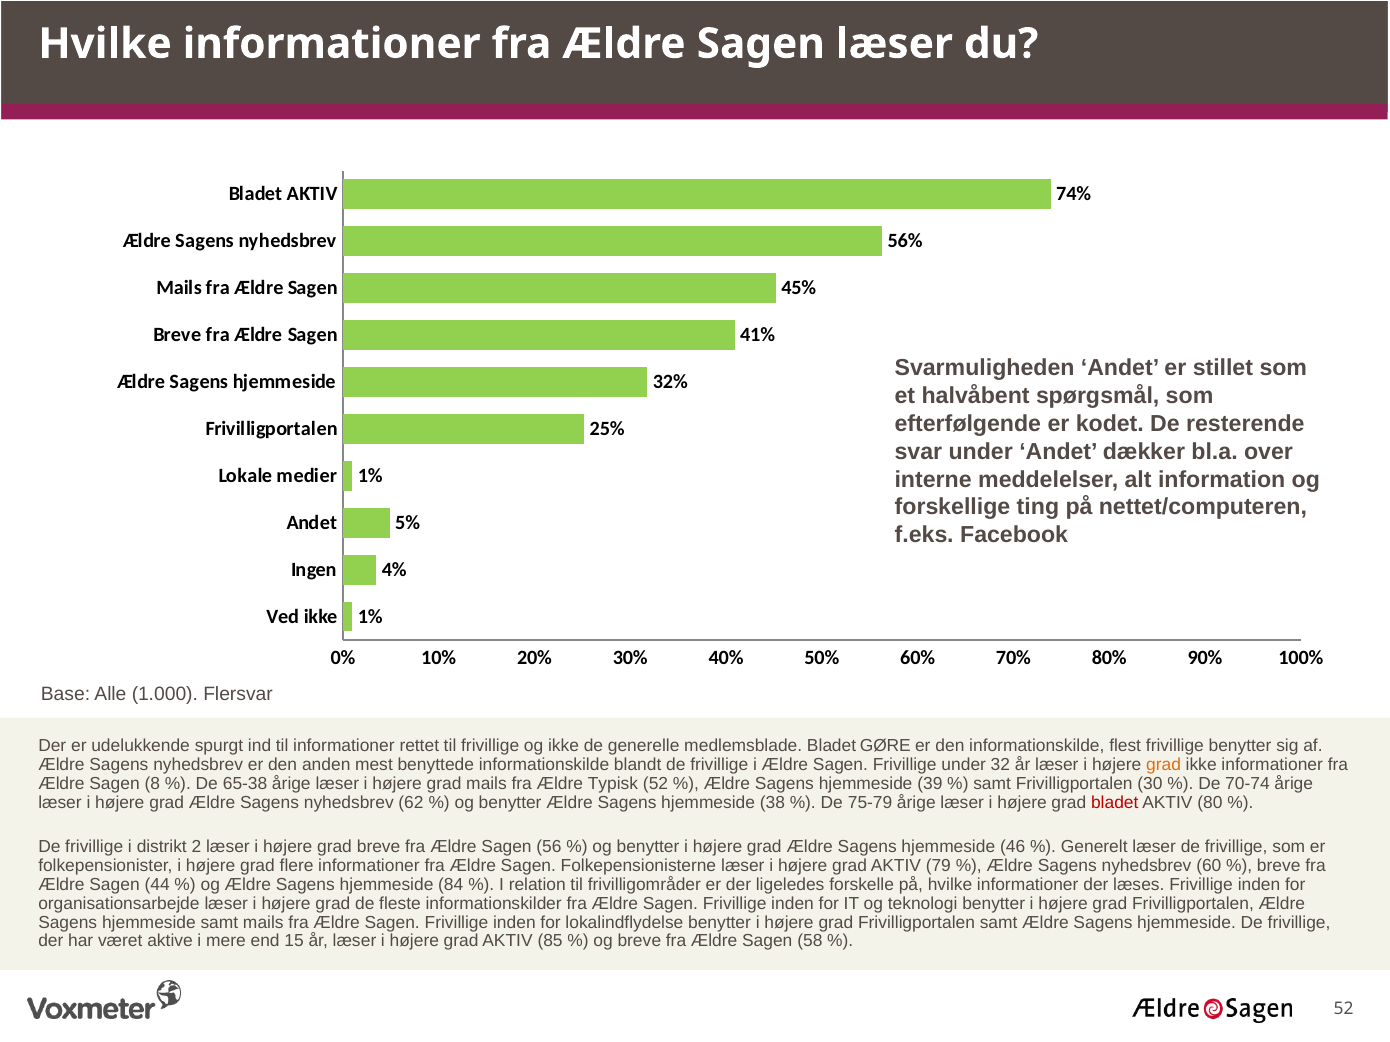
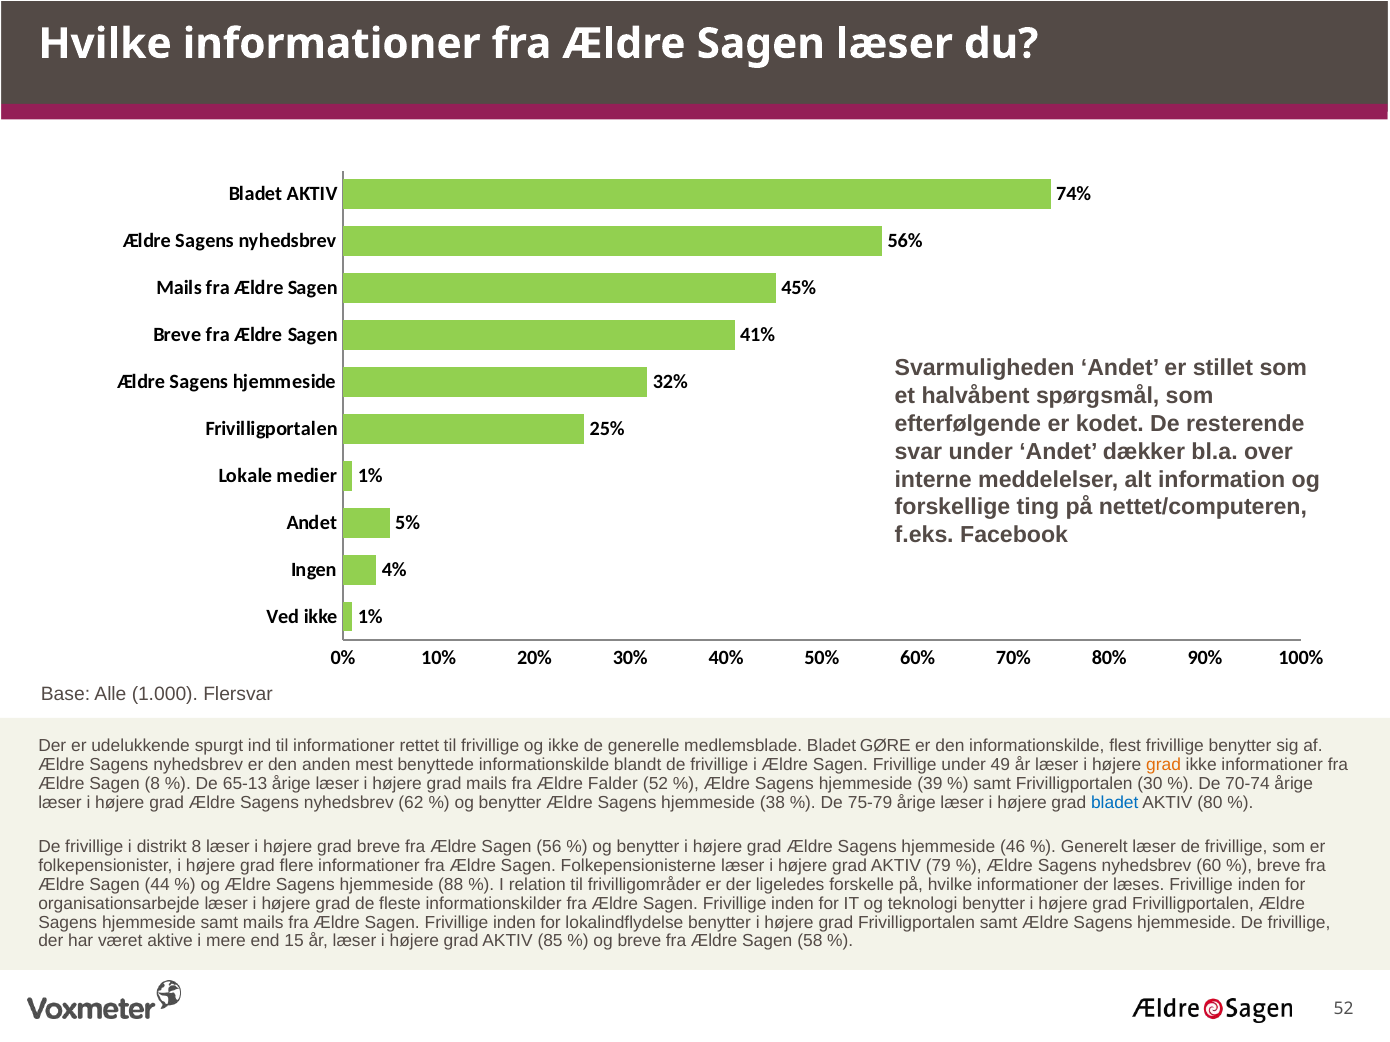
32: 32 -> 49 (1000, 765)
65-38: 65-38 -> 65-13 (245, 784)
Typisk: Typisk -> Falder (613, 784)
bladet colour: red -> blue (1115, 803)
distrikt 2: 2 -> 8 (196, 848)
84: 84 -> 88 (451, 885)
